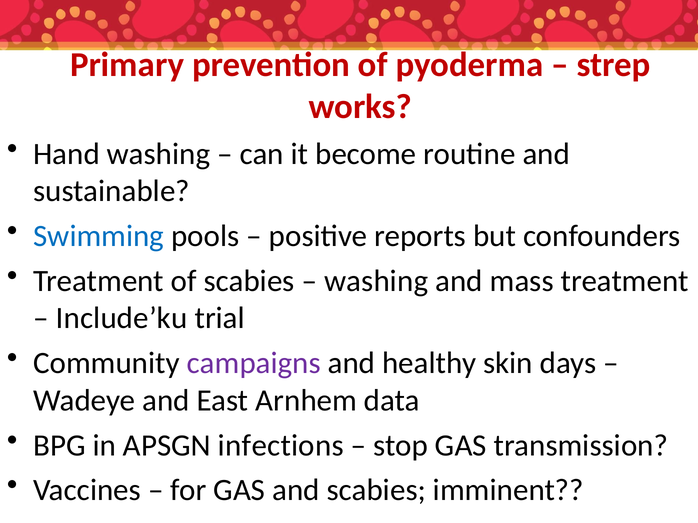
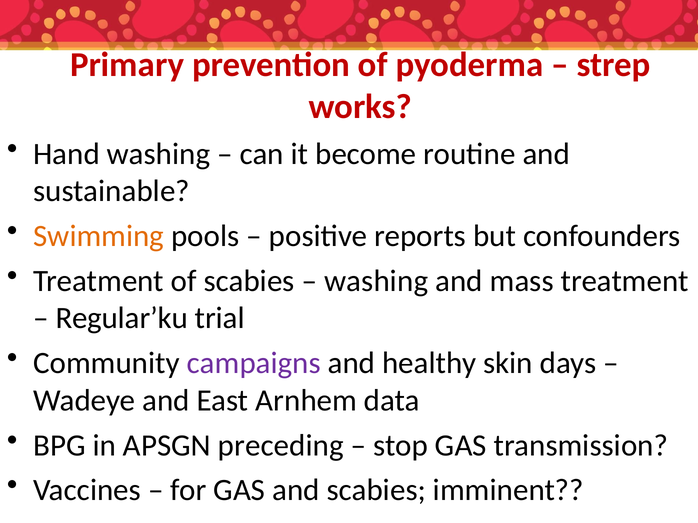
Swimming colour: blue -> orange (99, 236)
Include’ku: Include’ku -> Regular’ku (122, 319)
infections: infections -> preceding (281, 446)
